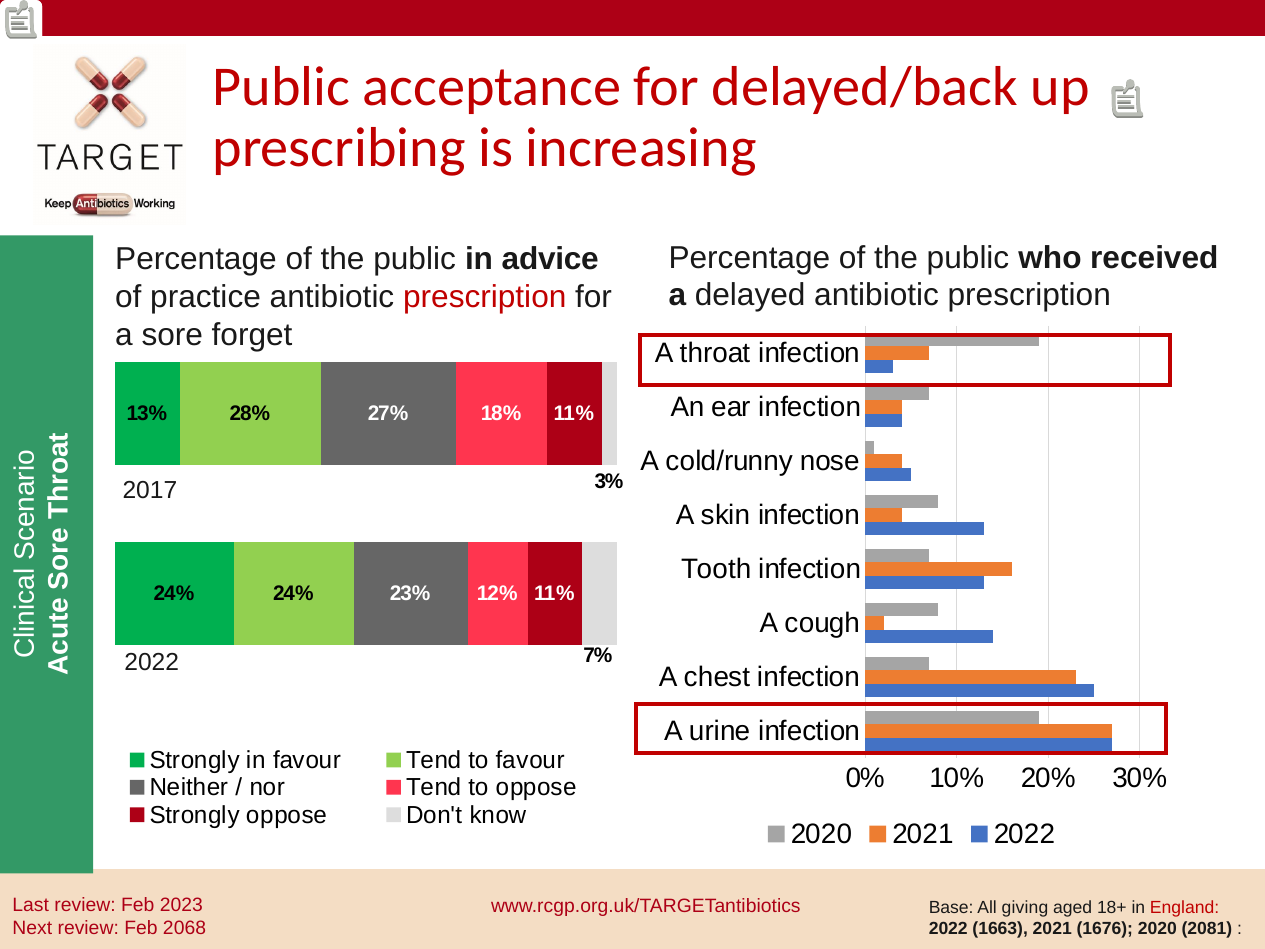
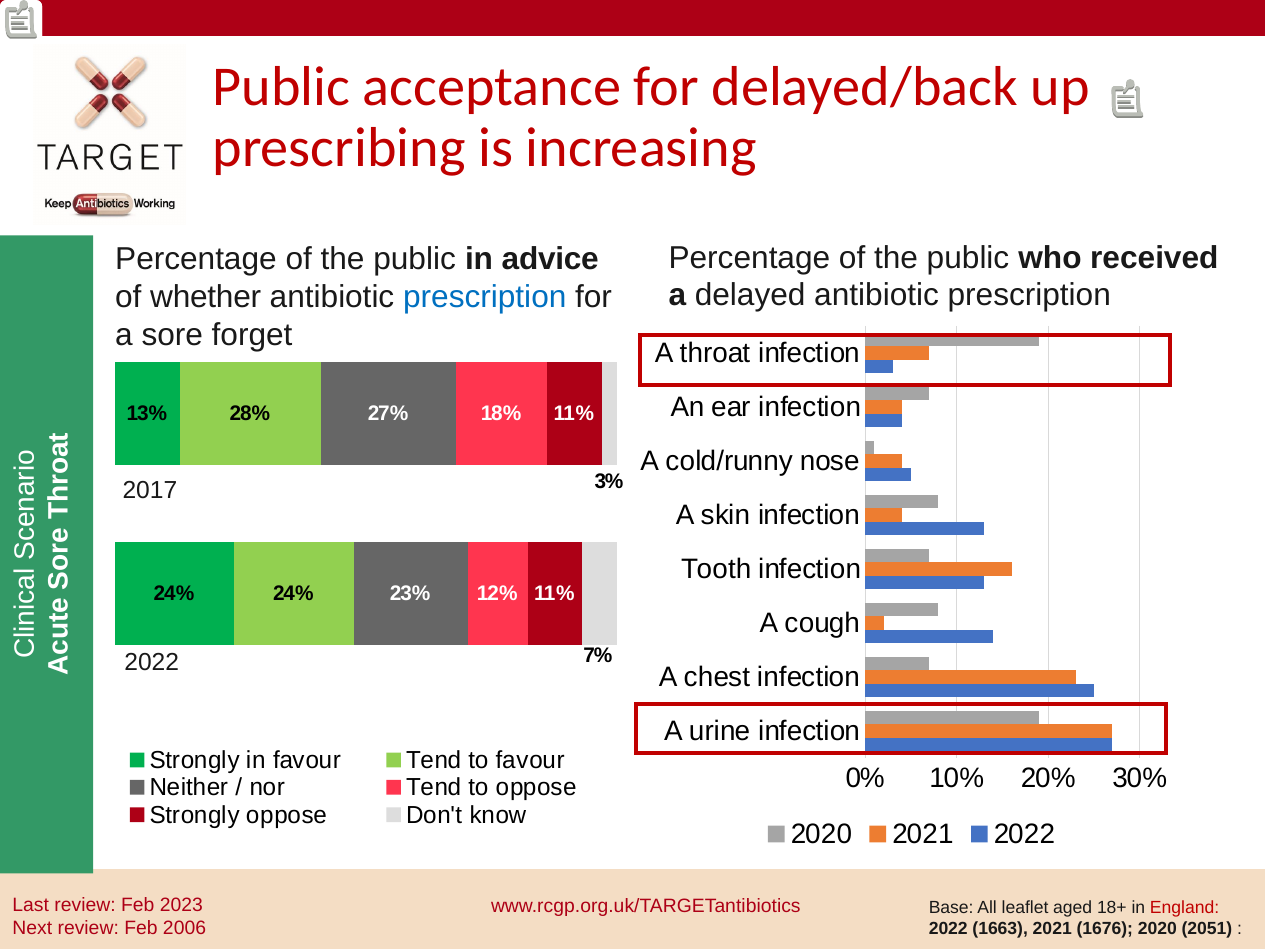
practice: practice -> whether (206, 297)
prescription colour: red -> blue (485, 297)
giving: giving -> leaflet (1025, 907)
2068: 2068 -> 2006 (185, 928)
2081: 2081 -> 2051 (1207, 928)
